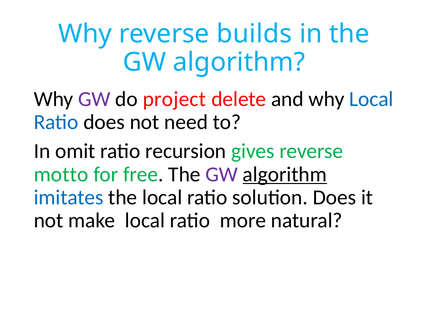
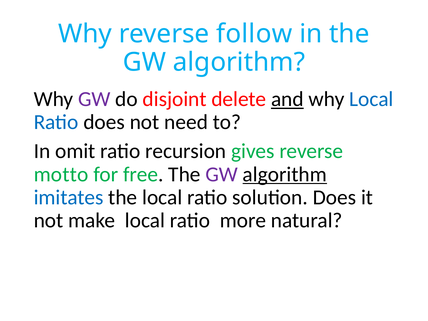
builds: builds -> follow (254, 34)
project: project -> disjoint (175, 99)
and underline: none -> present (287, 99)
